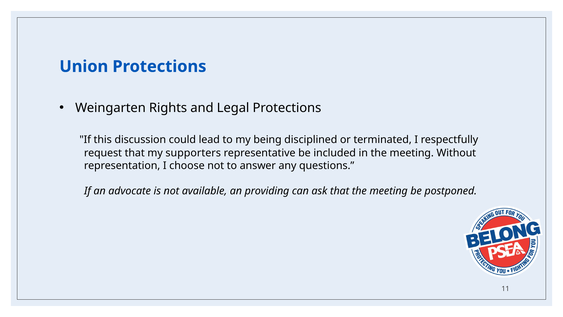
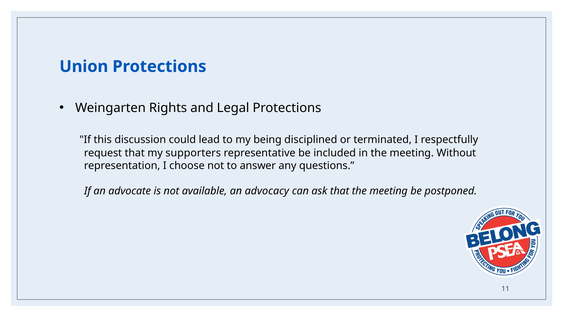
providing: providing -> advocacy (267, 191)
